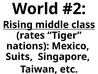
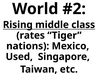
Suits: Suits -> Used (19, 56)
